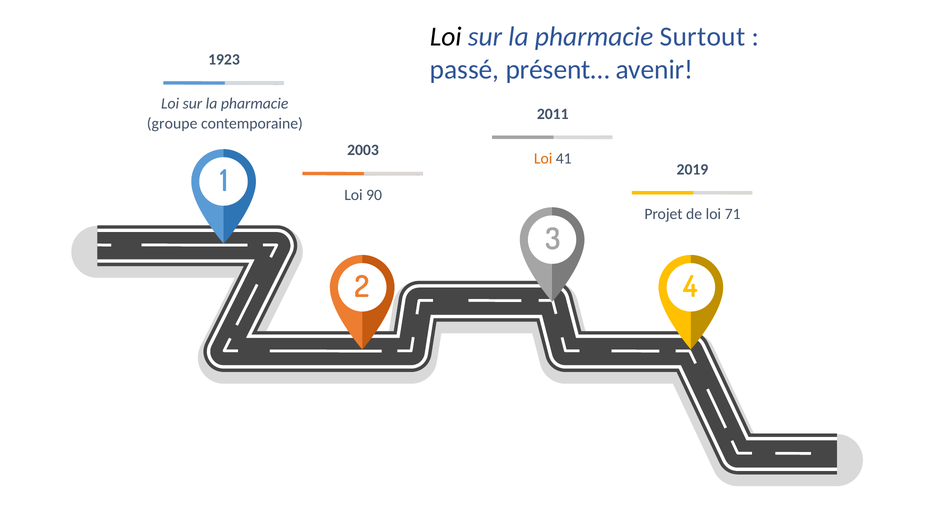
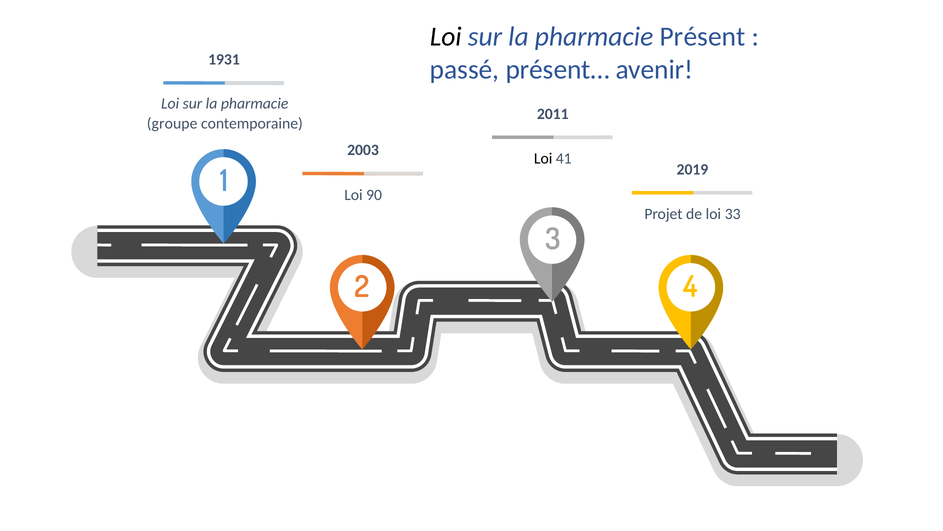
Surtout: Surtout -> Présent (703, 37)
1923: 1923 -> 1931 (224, 60)
Loi colour: orange -> black (543, 158)
71: 71 -> 33 (733, 214)
